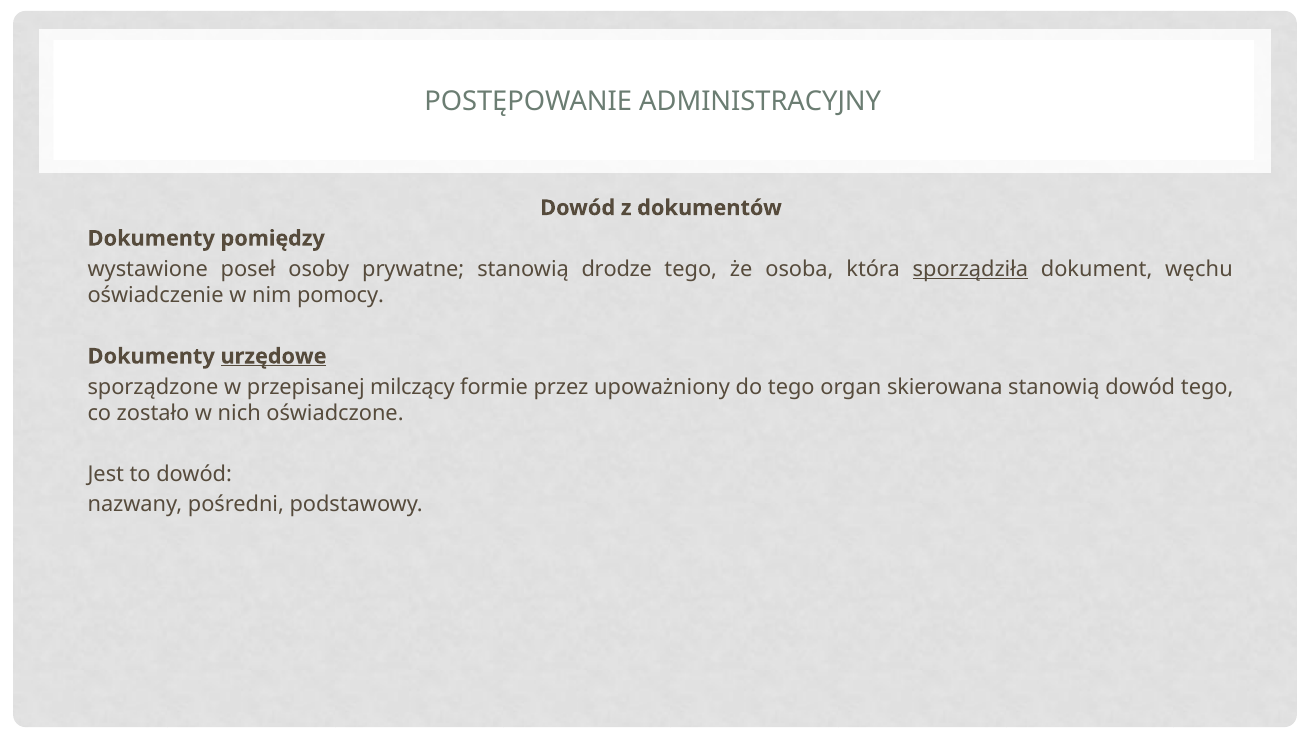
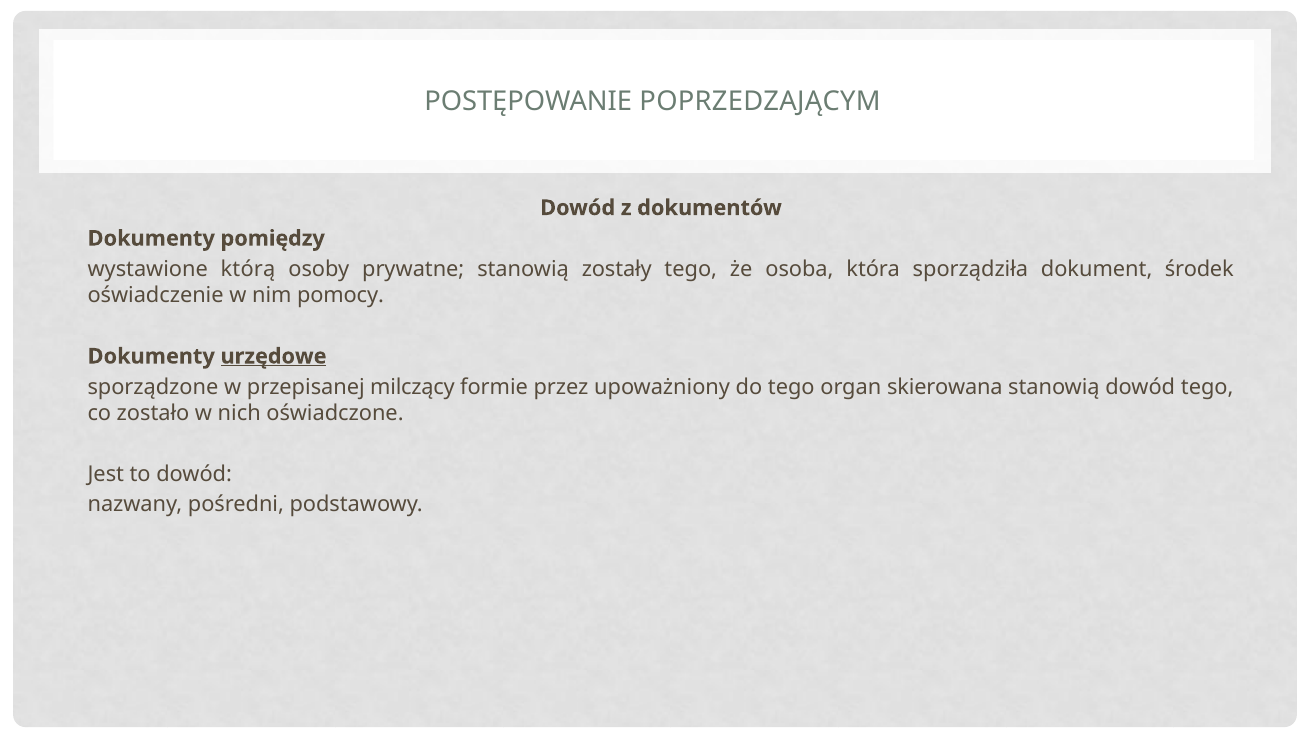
ADMINISTRACYJNY: ADMINISTRACYJNY -> POPRZEDZAJĄCYM (760, 102)
poseł: poseł -> którą (248, 269)
drodze: drodze -> zostały (617, 269)
sporządziła underline: present -> none (970, 269)
węchu: węchu -> środek (1199, 269)
